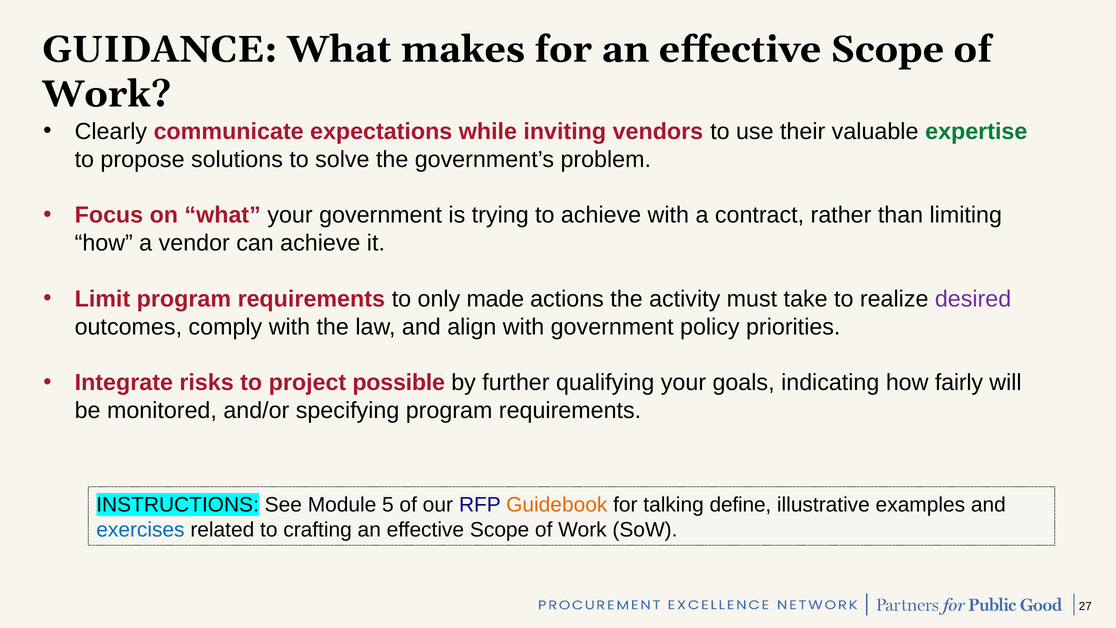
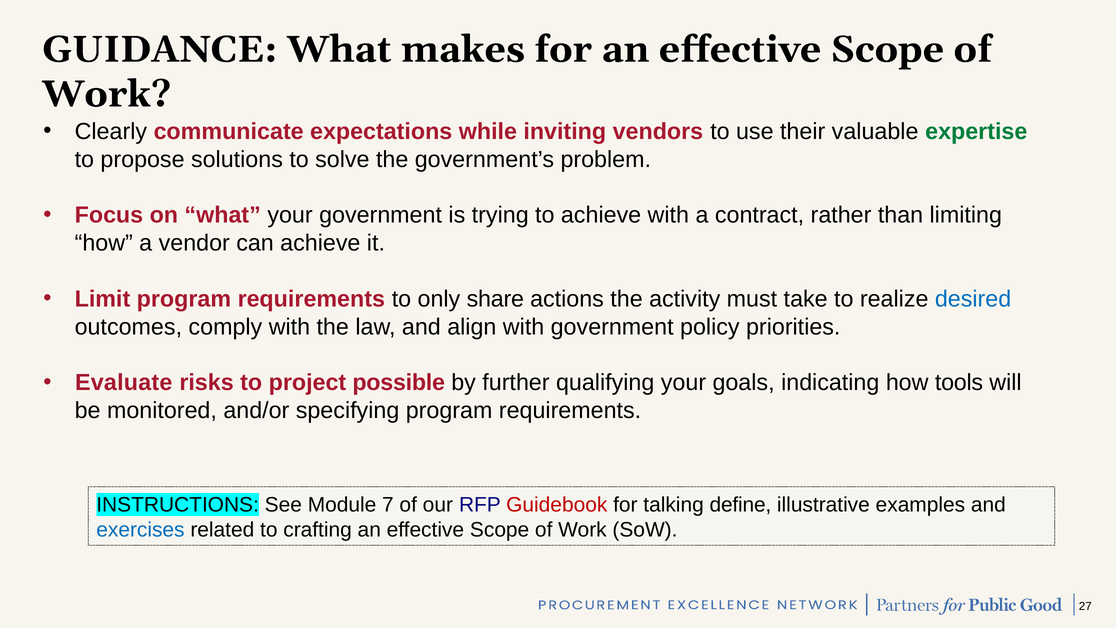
made: made -> share (495, 299)
desired colour: purple -> blue (973, 299)
Integrate: Integrate -> Evaluate (124, 383)
fairly: fairly -> tools (959, 383)
5: 5 -> 7 (388, 505)
Guidebook colour: orange -> red (557, 505)
